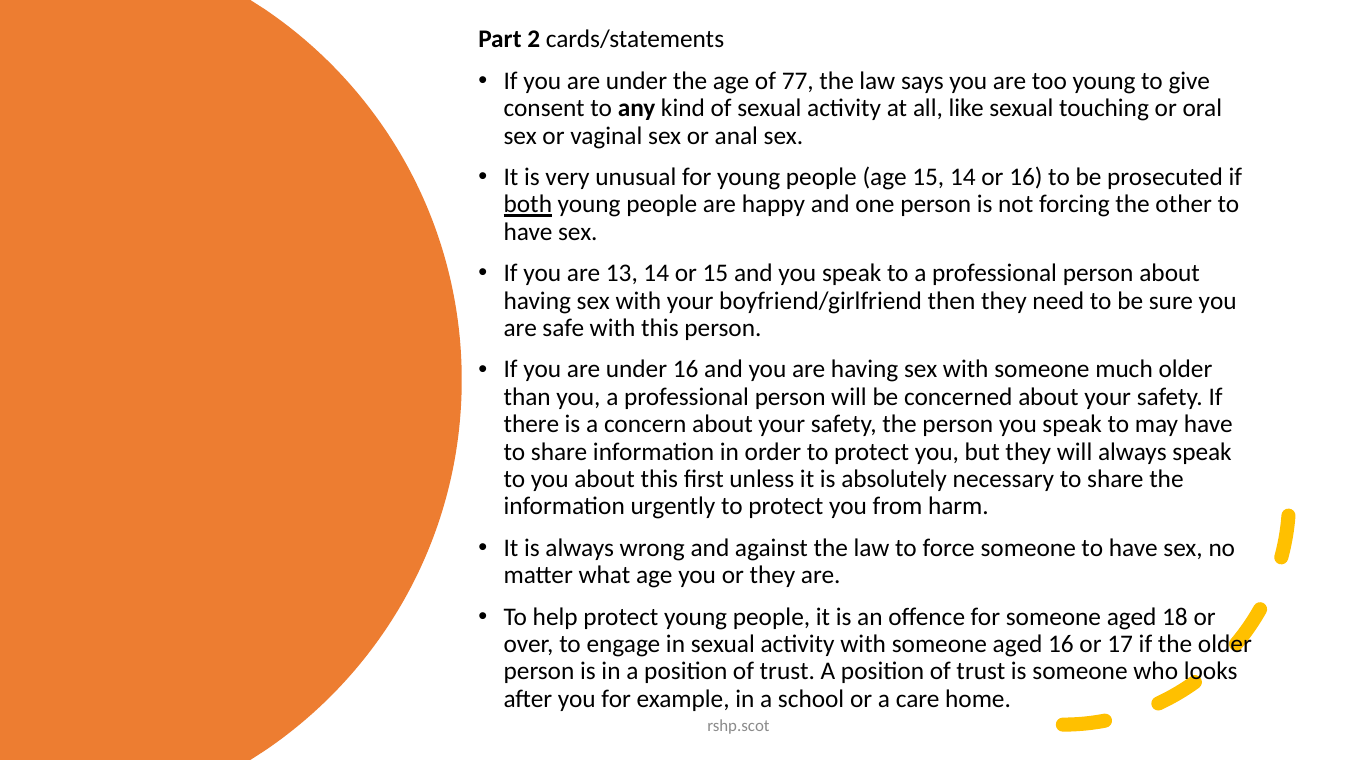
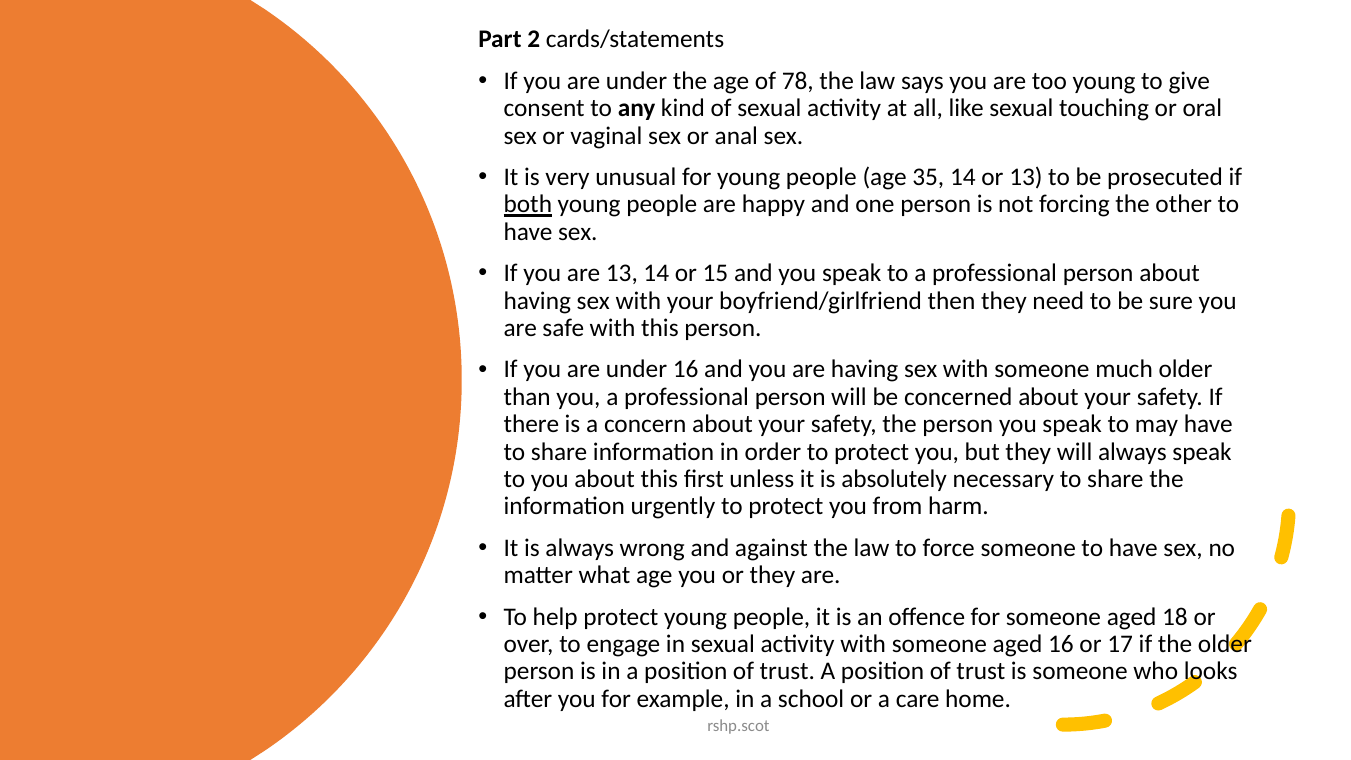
77: 77 -> 78 (798, 81)
age 15: 15 -> 35 (928, 177)
or 16: 16 -> 13 (1026, 177)
